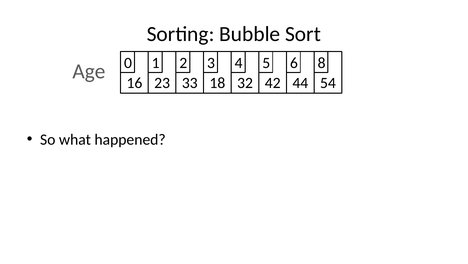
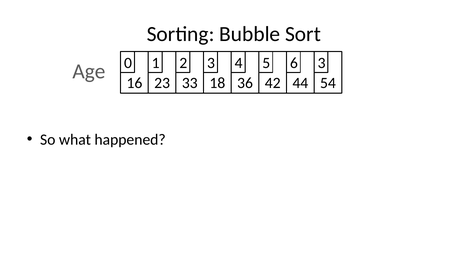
6 8: 8 -> 3 (322, 63)
32: 32 -> 36 (245, 83)
